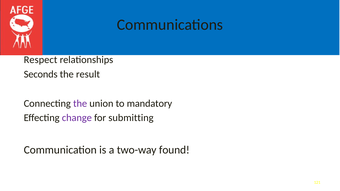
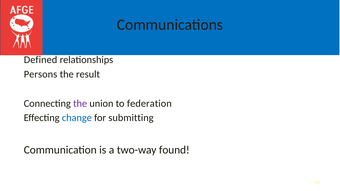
Respect: Respect -> Defined (41, 60)
Seconds: Seconds -> Persons (41, 74)
mandatory: mandatory -> federation (149, 104)
change colour: purple -> blue (77, 118)
